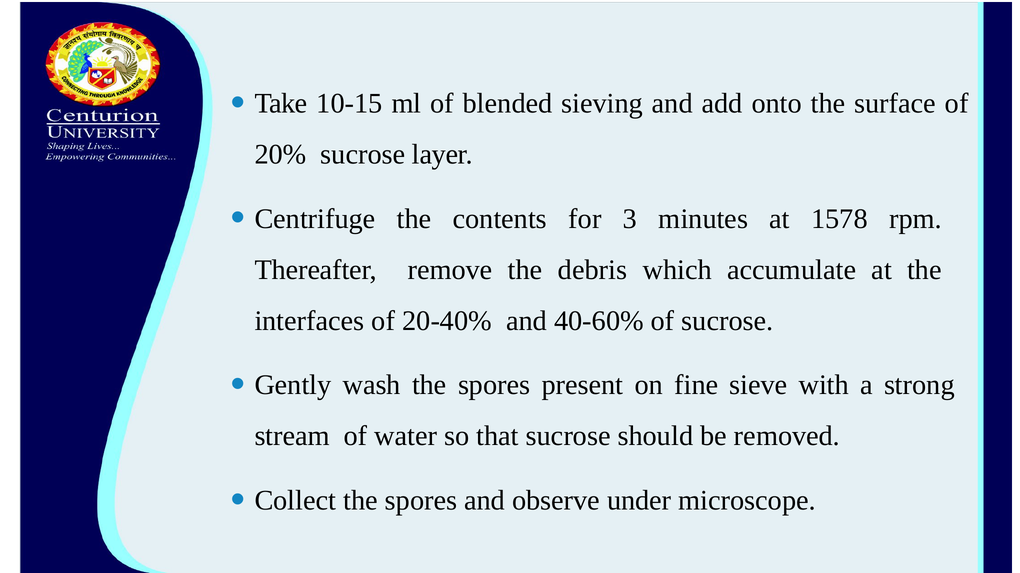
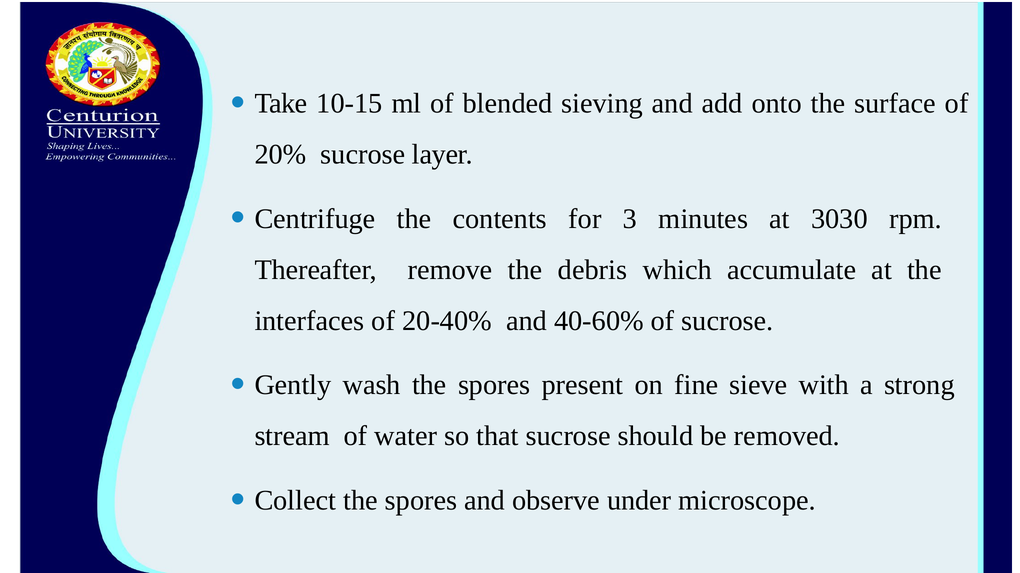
1578: 1578 -> 3030 (840, 219)
